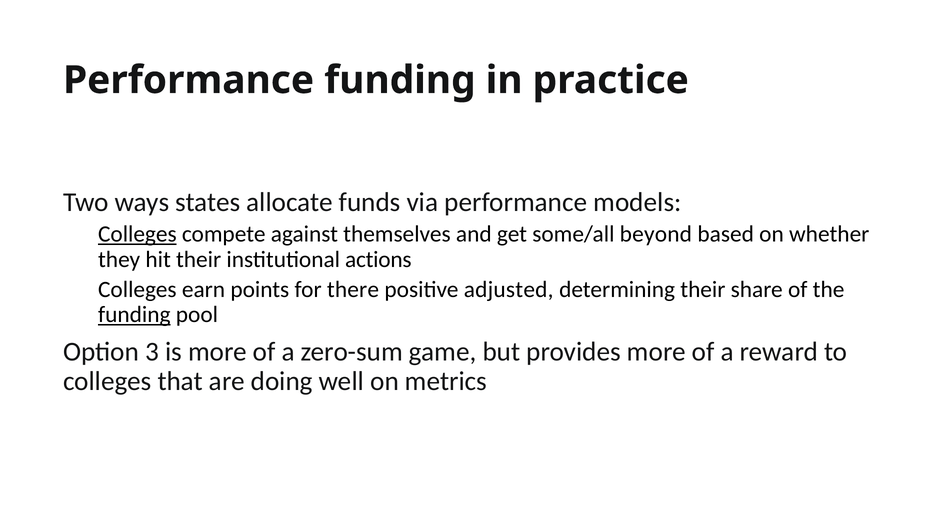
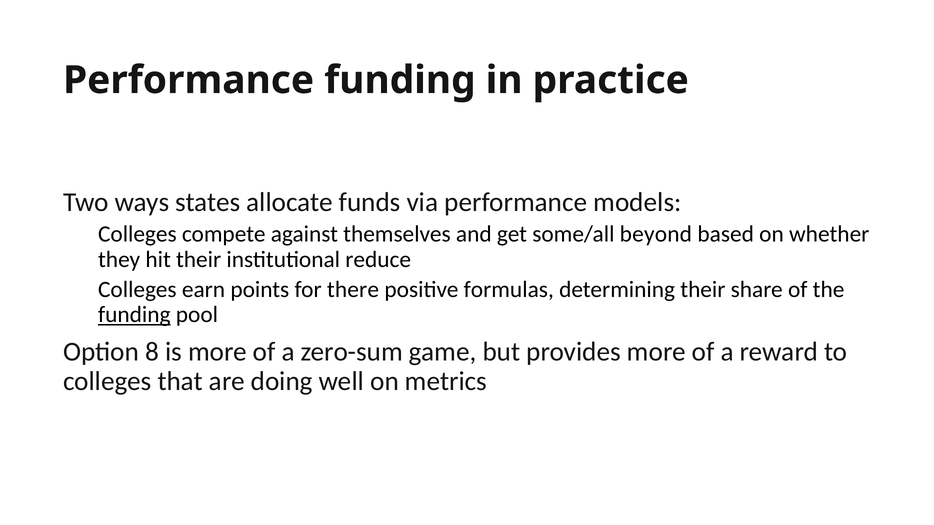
Colleges underline: present -> none (137, 234)
actions: actions -> reduce (378, 260)
adjusted: adjusted -> formulas (509, 290)
3: 3 -> 8 (152, 352)
